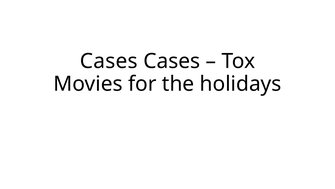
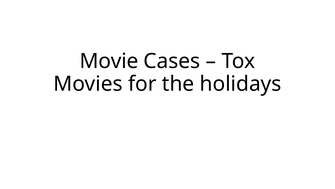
Cases: Cases -> Movie (109, 61)
